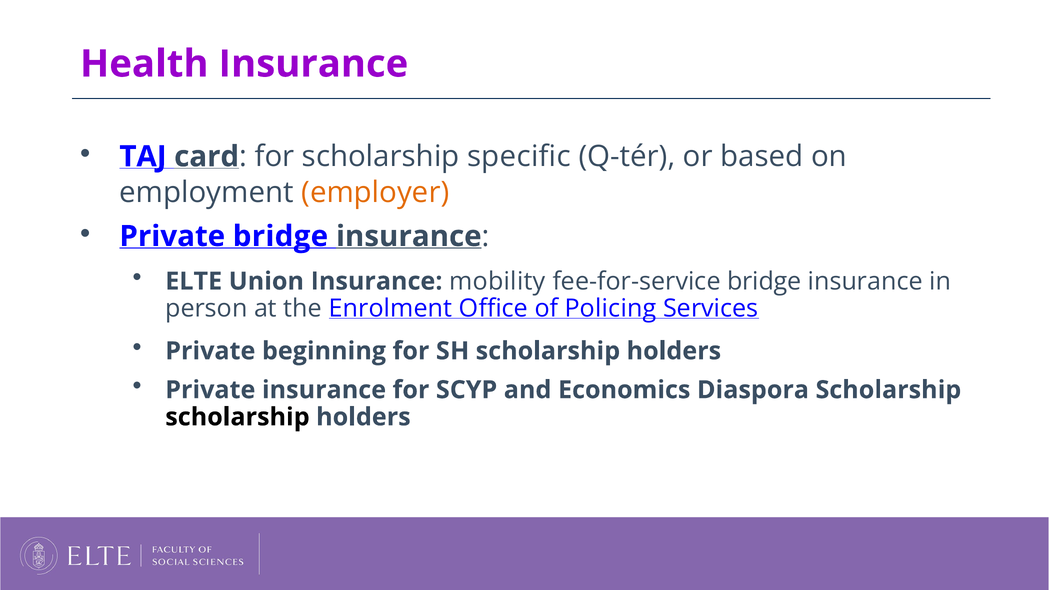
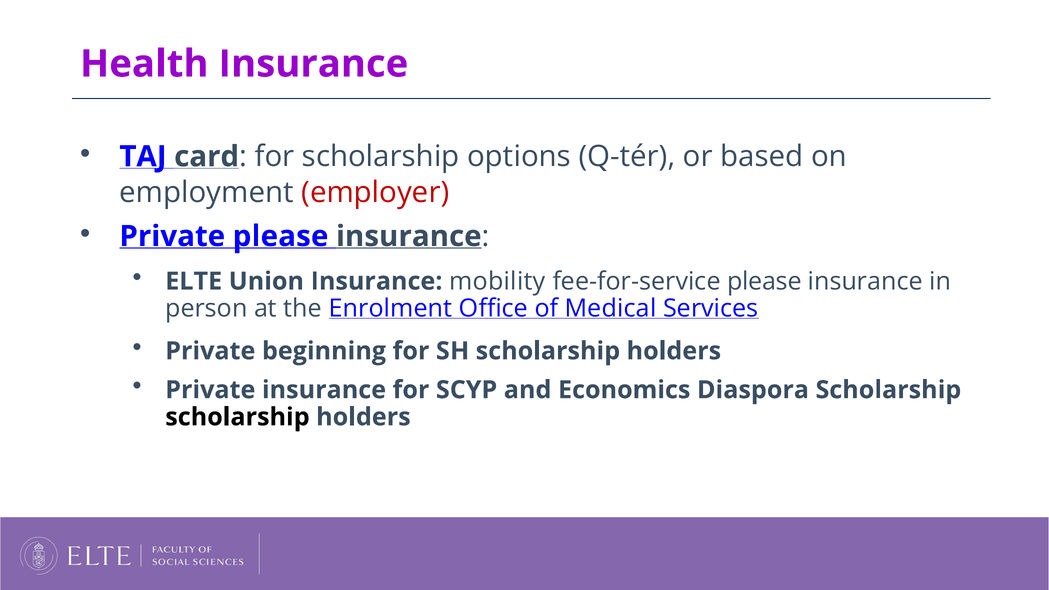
specific: specific -> options (519, 157)
employer colour: orange -> red (375, 193)
Private bridge: bridge -> please (281, 236)
fee-for-service bridge: bridge -> please (764, 281)
Policing: Policing -> Medical (610, 308)
